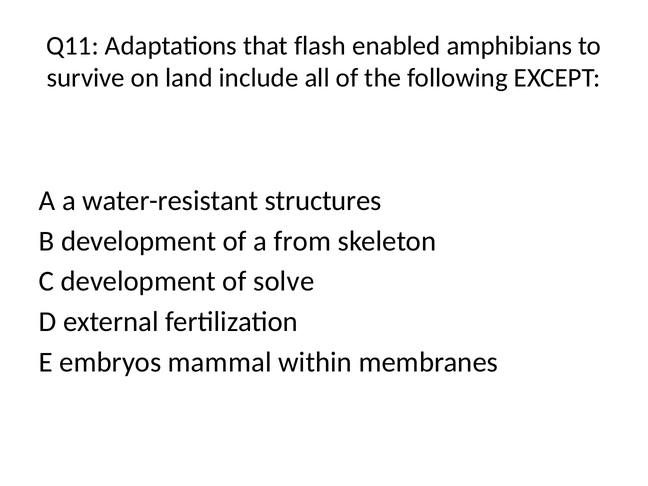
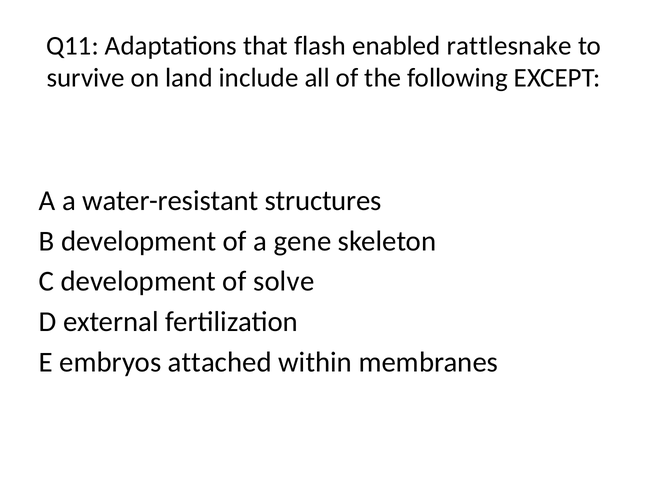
amphibians: amphibians -> rattlesnake (509, 46)
from: from -> gene (302, 241)
mammal: mammal -> attached (220, 362)
